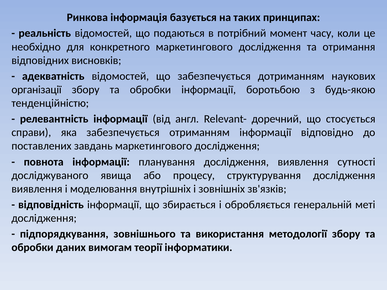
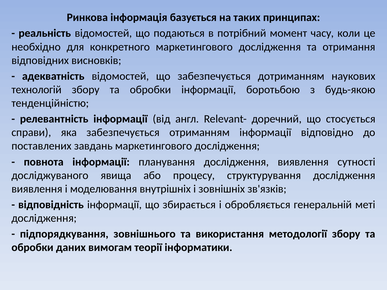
організації: організації -> технологій (37, 90)
